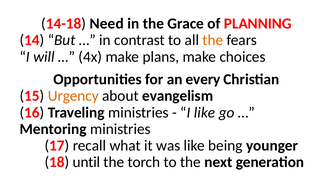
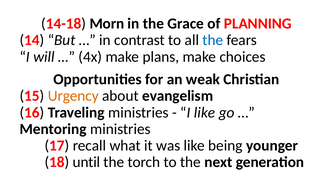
Need: Need -> Morn (107, 24)
the colour: orange -> blue (213, 40)
every: every -> weak (203, 79)
